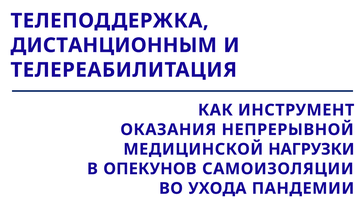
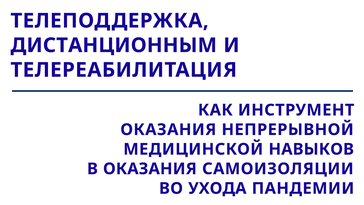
НАГРУЗКИ: НАГРУЗКИ -> НАВЫКОВ (311, 149)
В ОПЕКУНОВ: ОПЕКУНОВ -> ОКАЗАНИЯ (150, 169)
